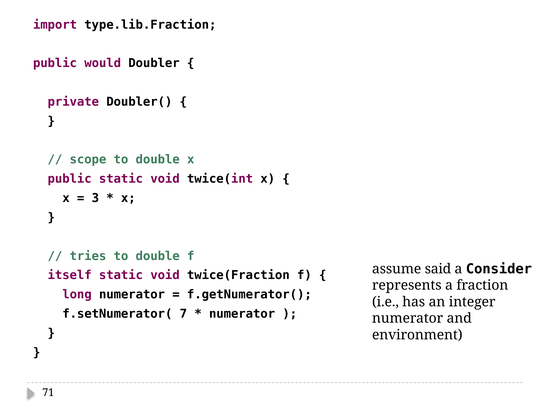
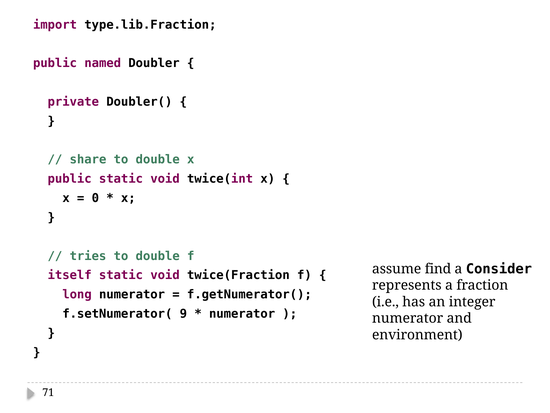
would: would -> named (103, 63)
scope: scope -> share (88, 159)
3: 3 -> 0 (95, 198)
said: said -> find (438, 269)
7: 7 -> 9 (183, 313)
